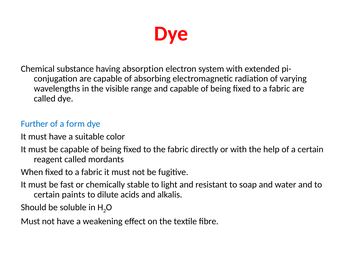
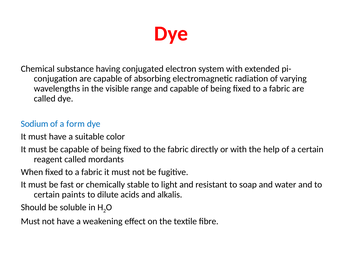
absorption: absorption -> conjugated (143, 69)
Further: Further -> Sodium (34, 124)
